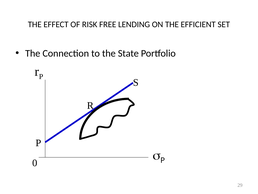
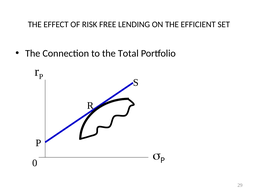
State: State -> Total (128, 53)
